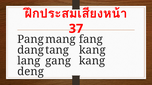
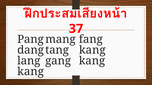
deng: deng -> kang (31, 72)
